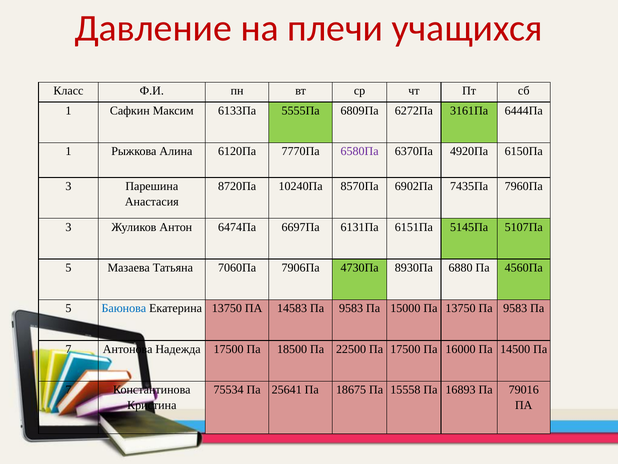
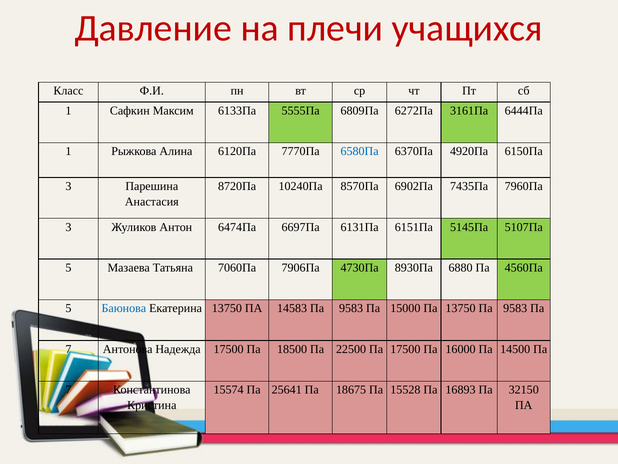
6580Па colour: purple -> blue (360, 151)
75534: 75534 -> 15574 (229, 390)
15558: 15558 -> 15528 (405, 390)
79016: 79016 -> 32150 (524, 390)
